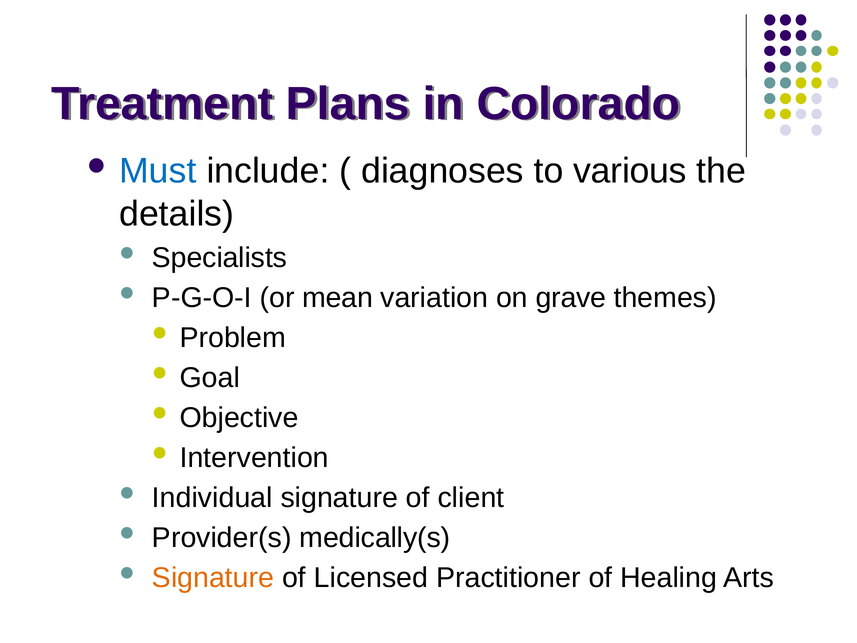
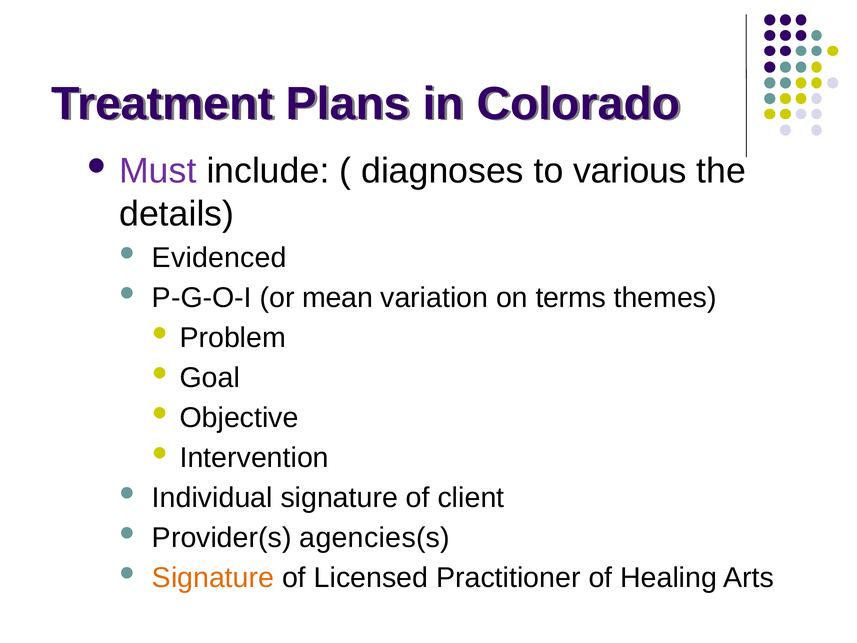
Must colour: blue -> purple (158, 171)
Specialists: Specialists -> Evidenced (219, 258)
grave: grave -> terms (571, 298)
medically(s: medically(s -> agencies(s (375, 538)
